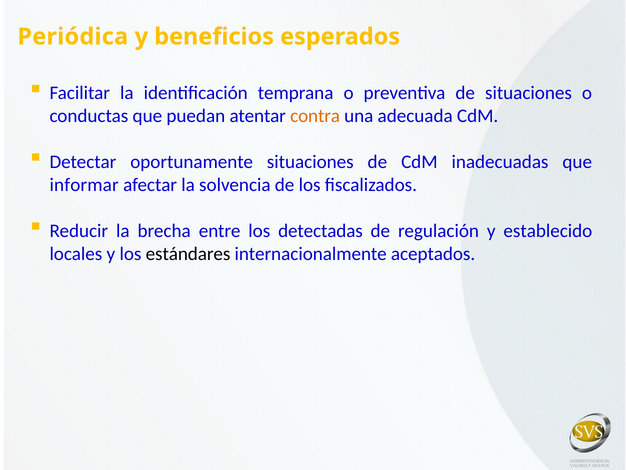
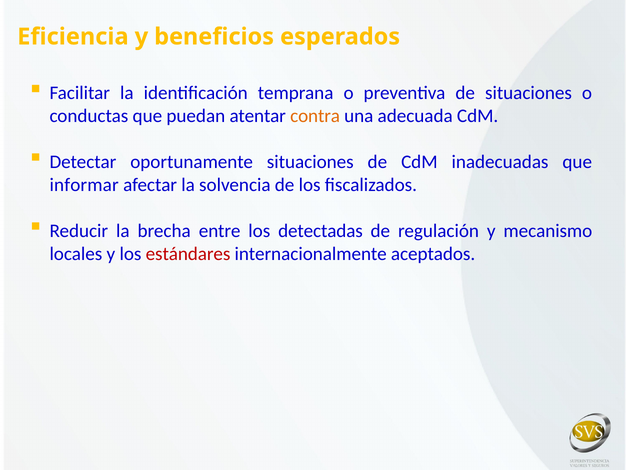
Periódica: Periódica -> Eficiencia (73, 37)
establecido: establecido -> mecanismo (548, 231)
estándares colour: black -> red (188, 254)
